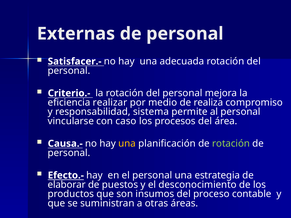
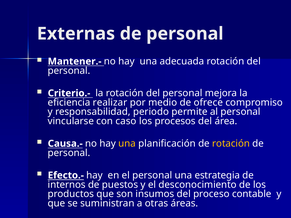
Satisfacer.-: Satisfacer.- -> Mantener.- (75, 61)
realiza: realiza -> ofrece (208, 103)
sistema: sistema -> periodo (151, 112)
rotación colour: light green -> yellow (231, 144)
elaborar: elaborar -> internos (67, 185)
